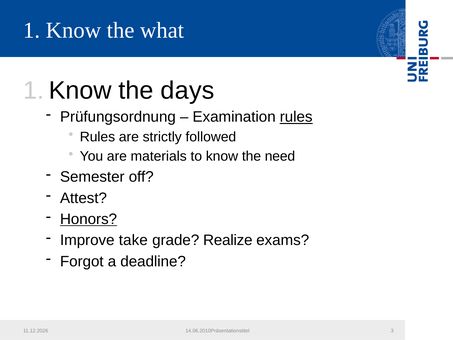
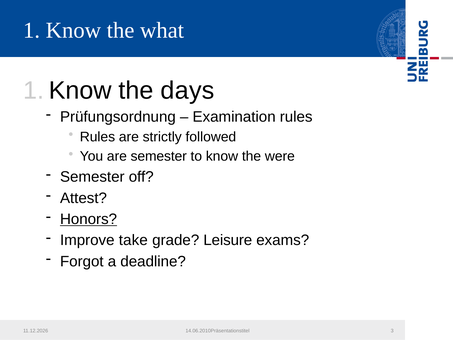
rules underline: present -> none (296, 117)
are materials: materials -> semester (159, 156)
need: need -> were (280, 156)
Realize: Realize -> Leisure (228, 240)
